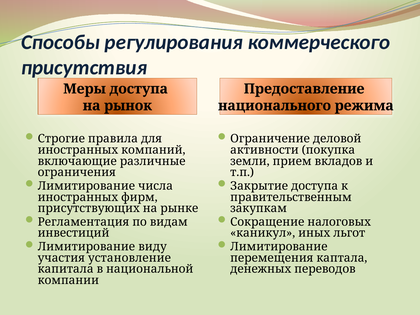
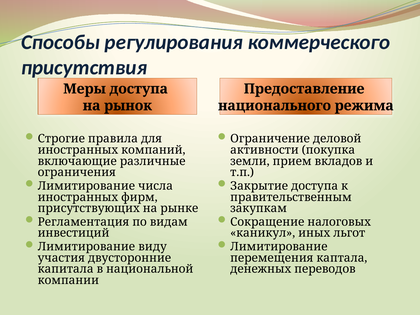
установление: установление -> двусторонние (130, 258)
